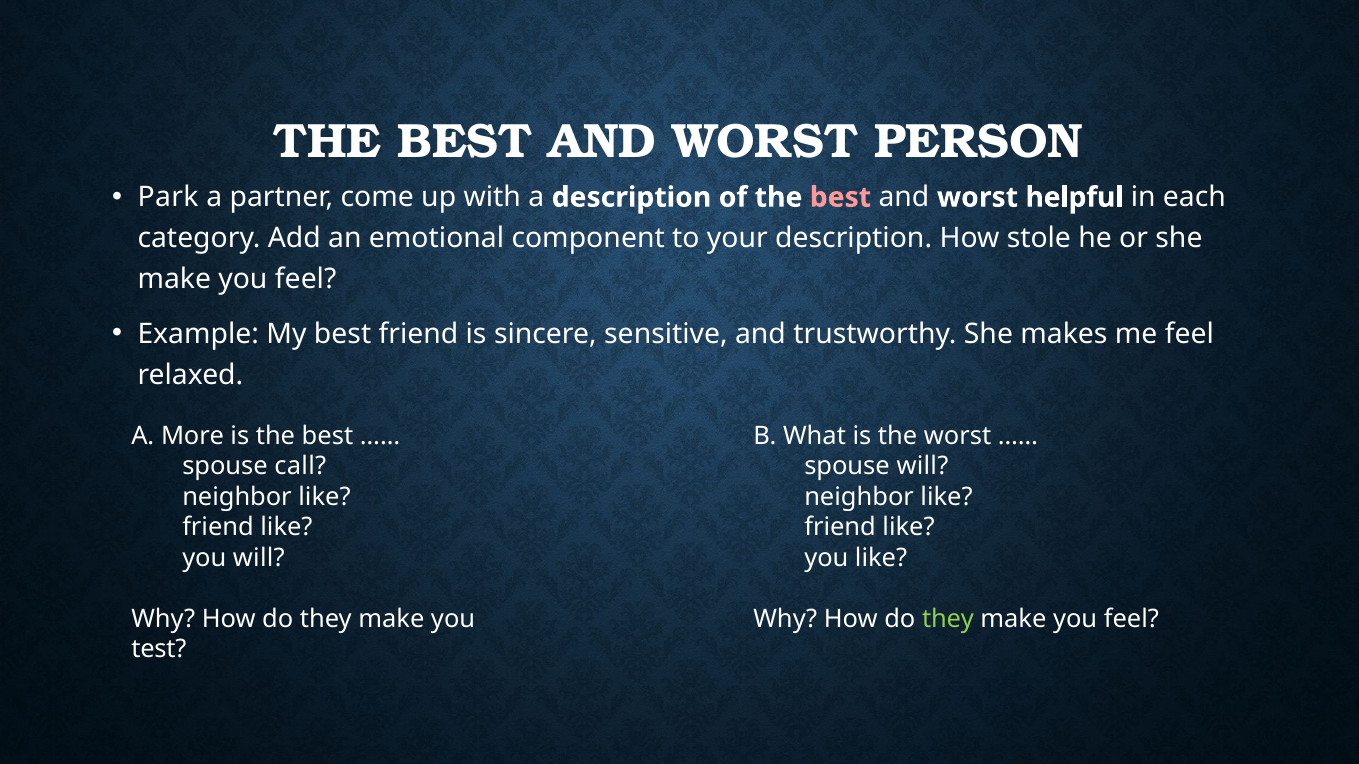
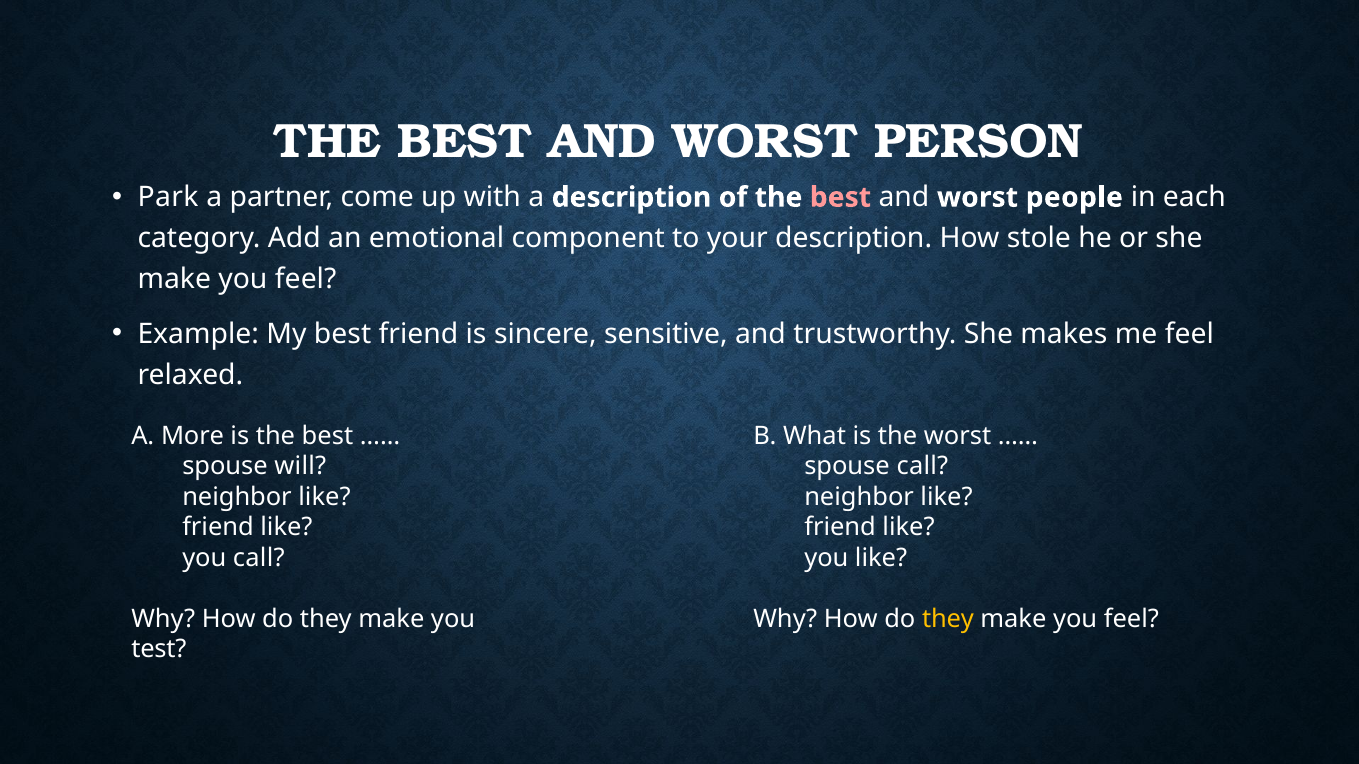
helpful: helpful -> people (1074, 198)
call: call -> will (300, 466)
spouse will: will -> call (922, 466)
you will: will -> call (259, 558)
they colour: light green -> yellow (948, 619)
